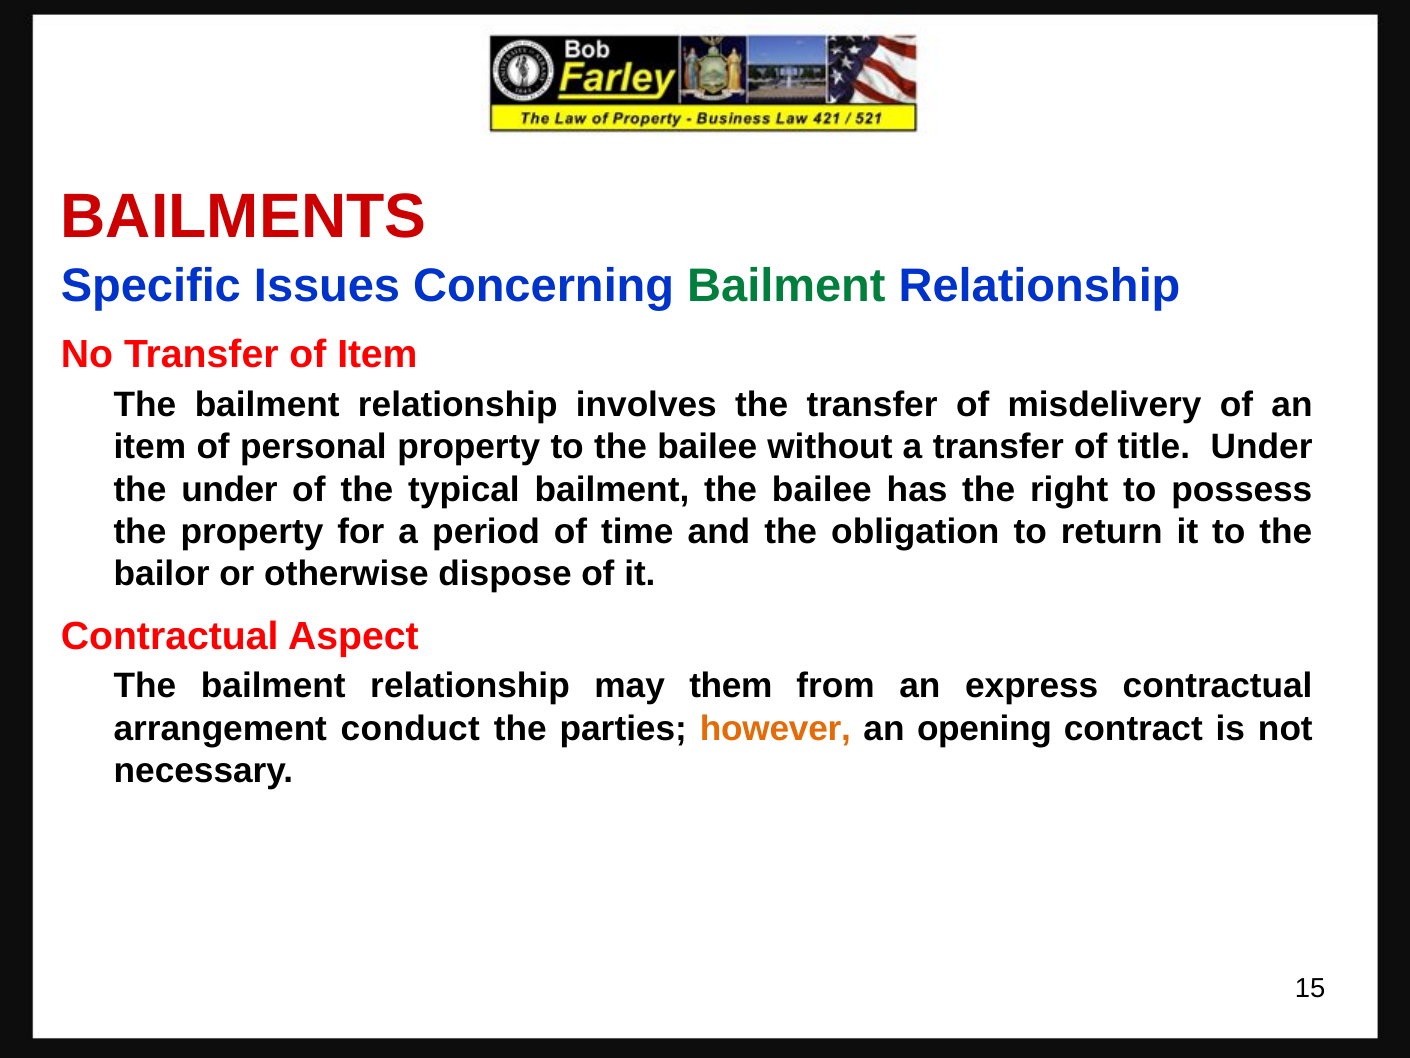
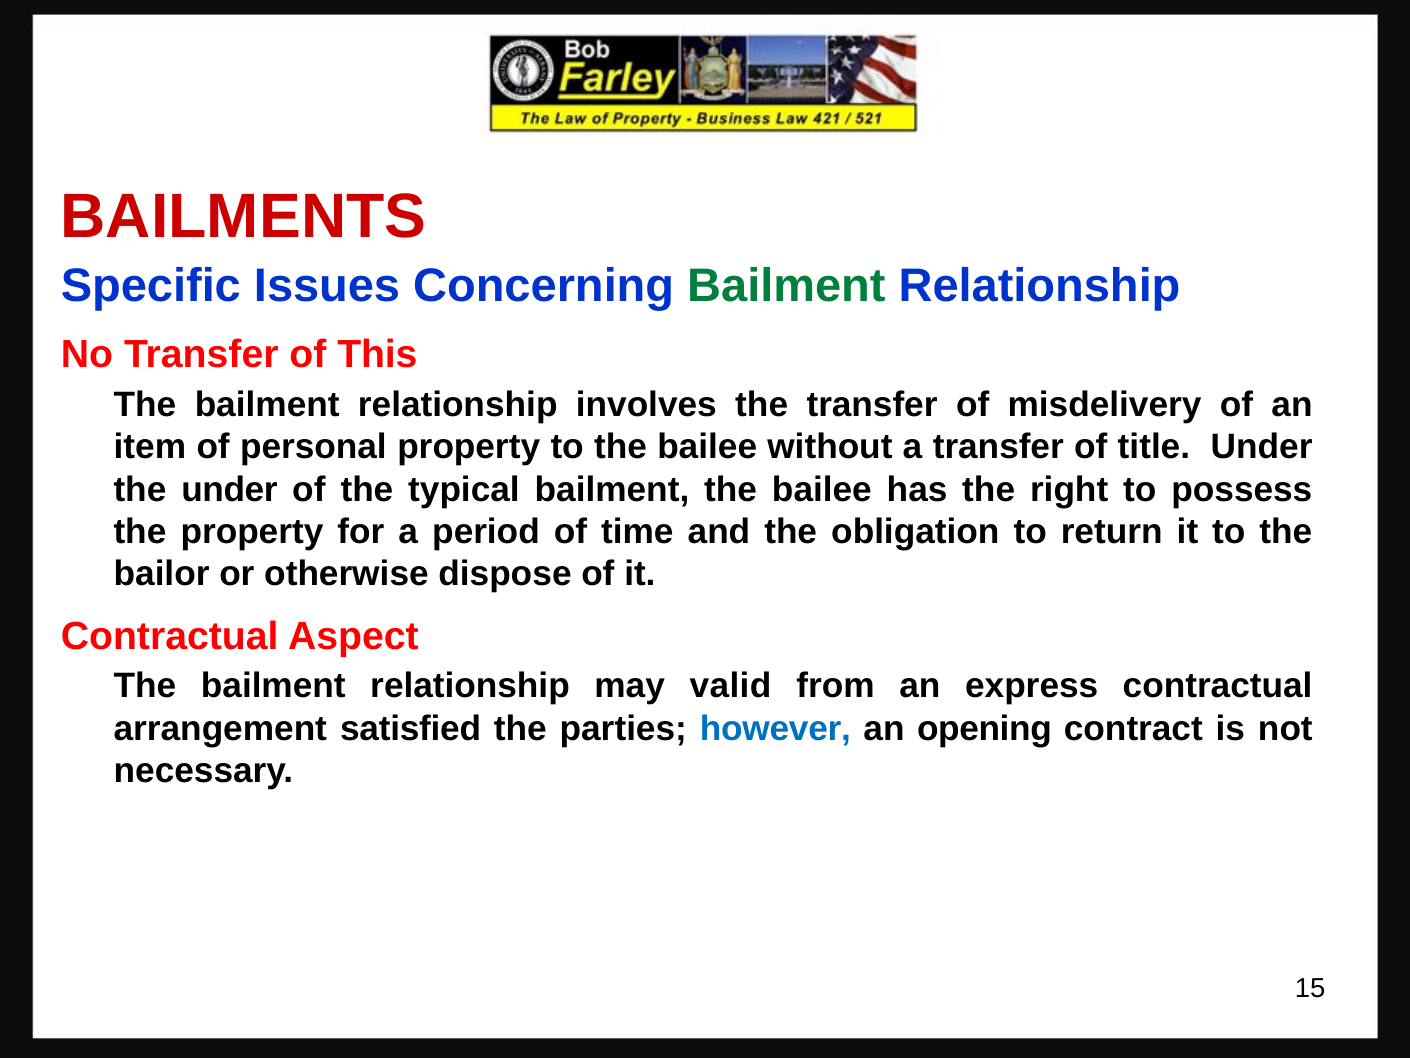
of Item: Item -> This (377, 355)
them: them -> valid (730, 686)
conduct: conduct -> satisfied (411, 728)
however colour: orange -> blue (775, 728)
